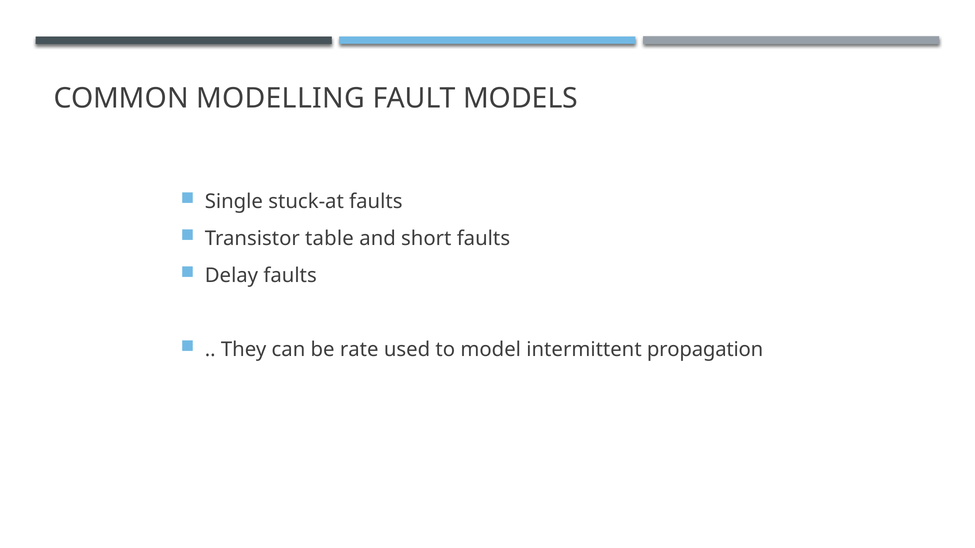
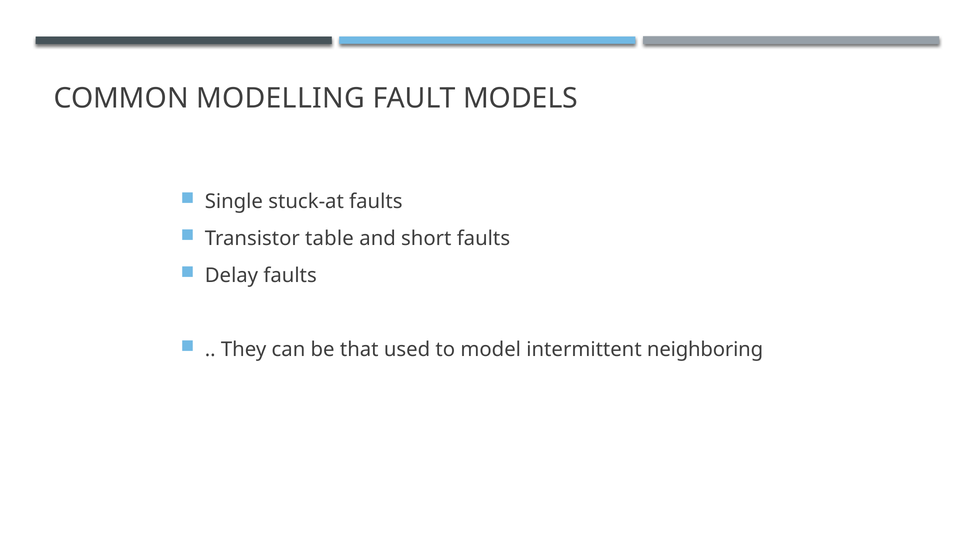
rate: rate -> that (359, 350)
propagation: propagation -> neighboring (705, 350)
